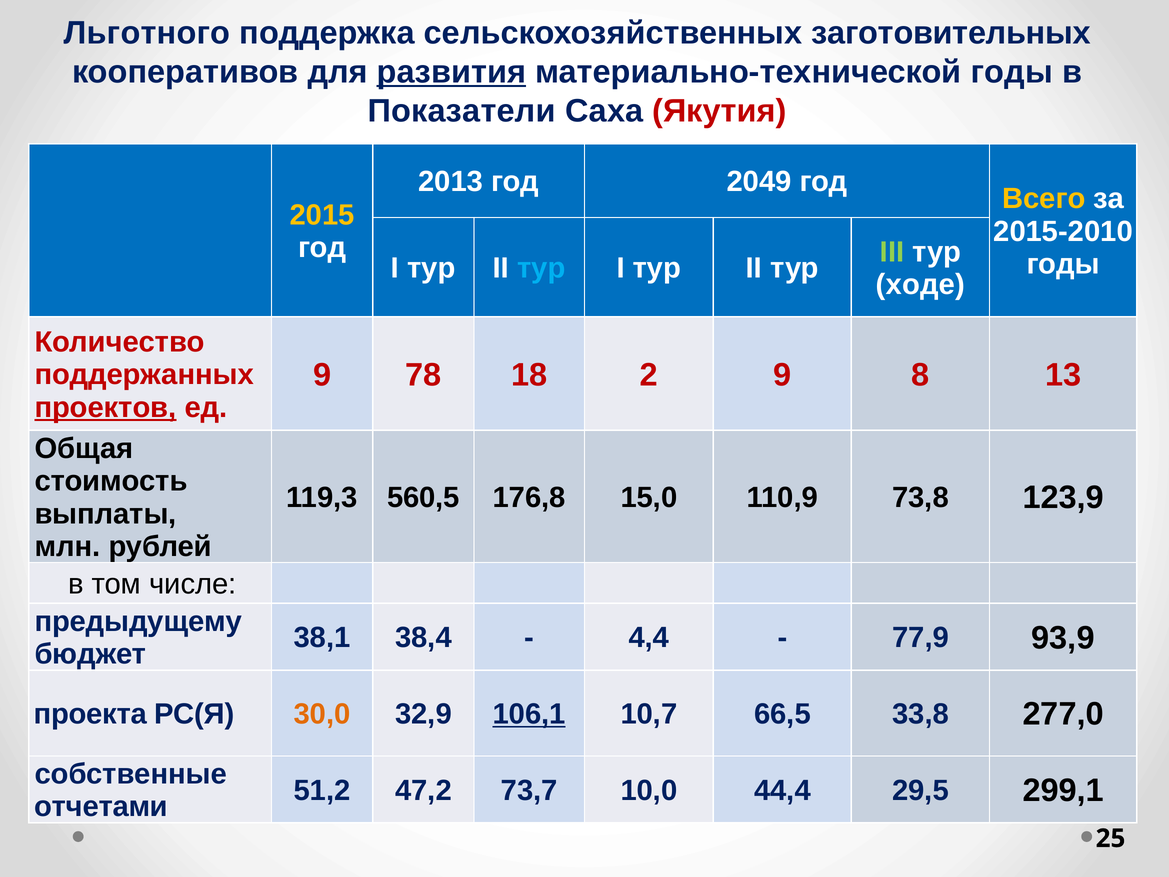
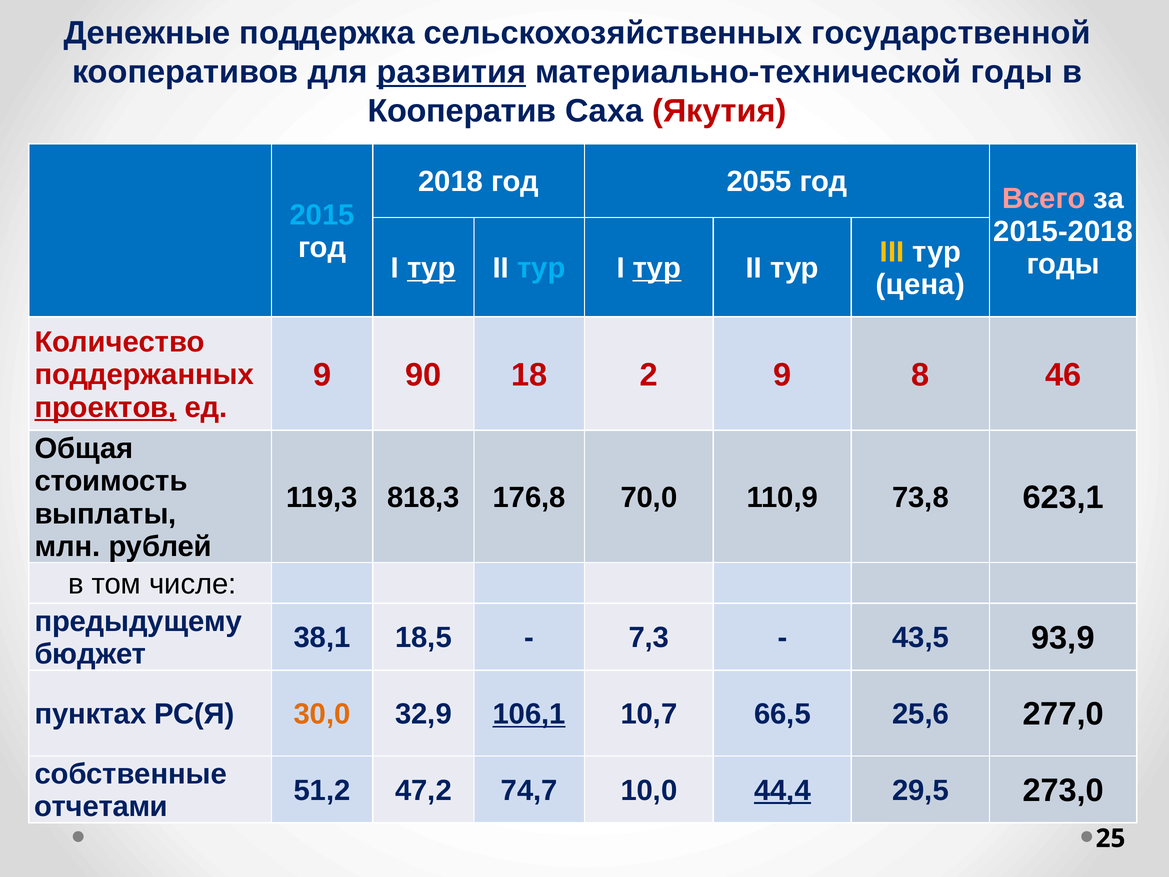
Льготного: Льготного -> Денежные (147, 33)
заготовительных: заготовительных -> государственной (951, 33)
Показатели: Показатели -> Кооператив (462, 111)
2013: 2013 -> 2018 (451, 182)
2049: 2049 -> 2055 (759, 182)
Всего colour: yellow -> pink (1044, 199)
2015 colour: yellow -> light blue (322, 215)
2015-2010: 2015-2010 -> 2015-2018 (1063, 231)
III colour: light green -> yellow (892, 252)
тур underline: none -> present (431, 268)
тур underline: none -> present (657, 268)
ходе: ходе -> цена (920, 285)
78: 78 -> 90 (423, 375)
13: 13 -> 46 (1063, 375)
560,5: 560,5 -> 818,3 (423, 497)
15,0: 15,0 -> 70,0 (649, 497)
123,9: 123,9 -> 623,1 (1063, 497)
38,4: 38,4 -> 18,5 (423, 638)
4,4: 4,4 -> 7,3 (649, 638)
77,9: 77,9 -> 43,5 (920, 638)
проекта: проекта -> пунктах (90, 714)
33,8: 33,8 -> 25,6 (920, 714)
73,7: 73,7 -> 74,7 (529, 790)
44,4 underline: none -> present (782, 790)
299,1: 299,1 -> 273,0 (1063, 790)
